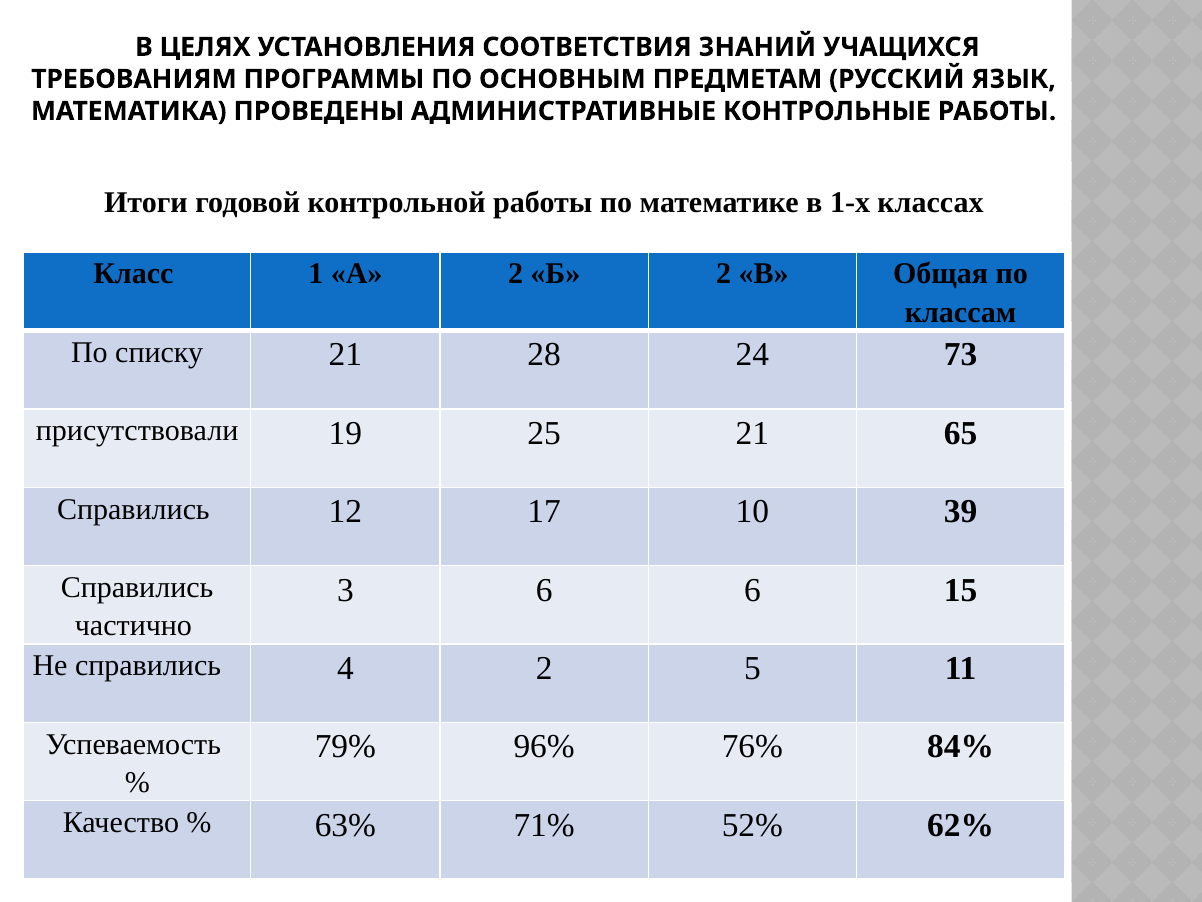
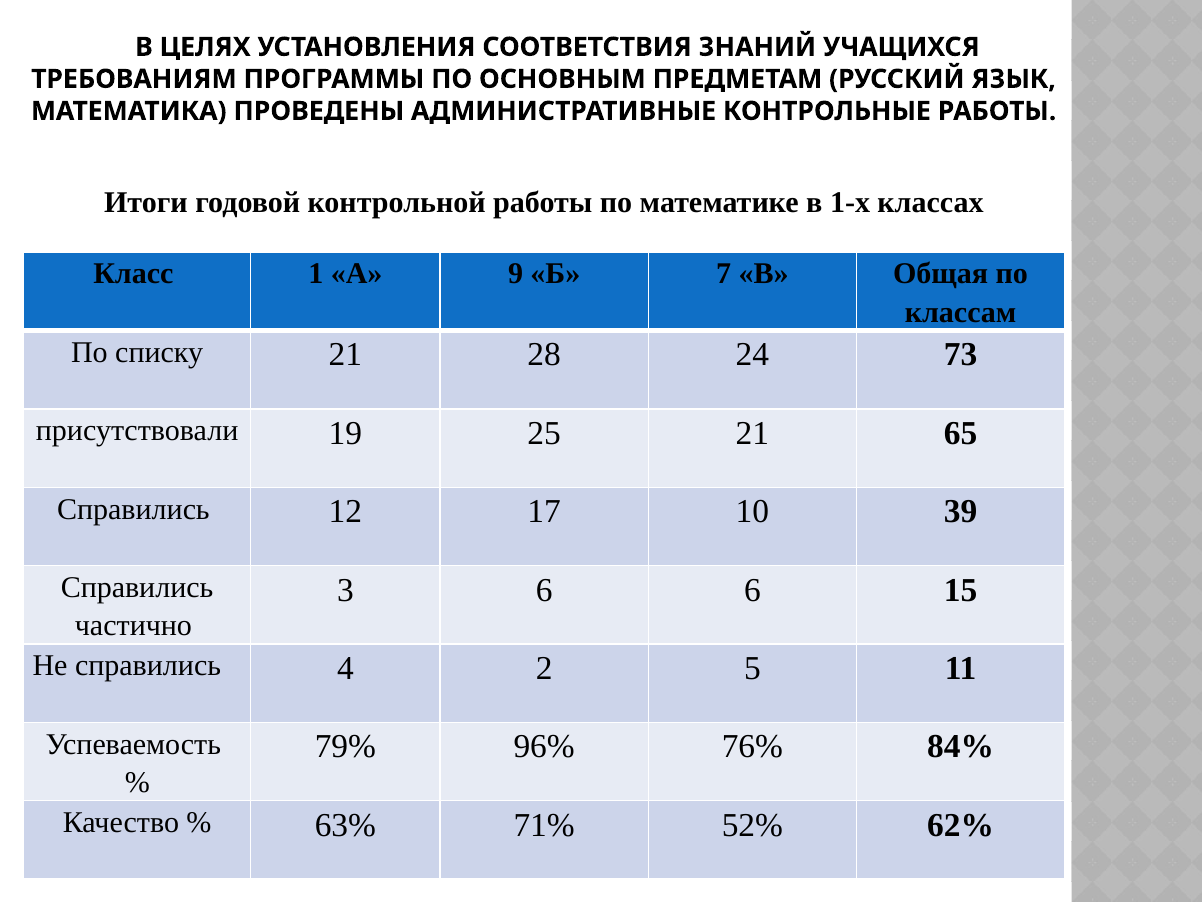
А 2: 2 -> 9 (516, 274)
Б 2: 2 -> 7 (724, 274)
